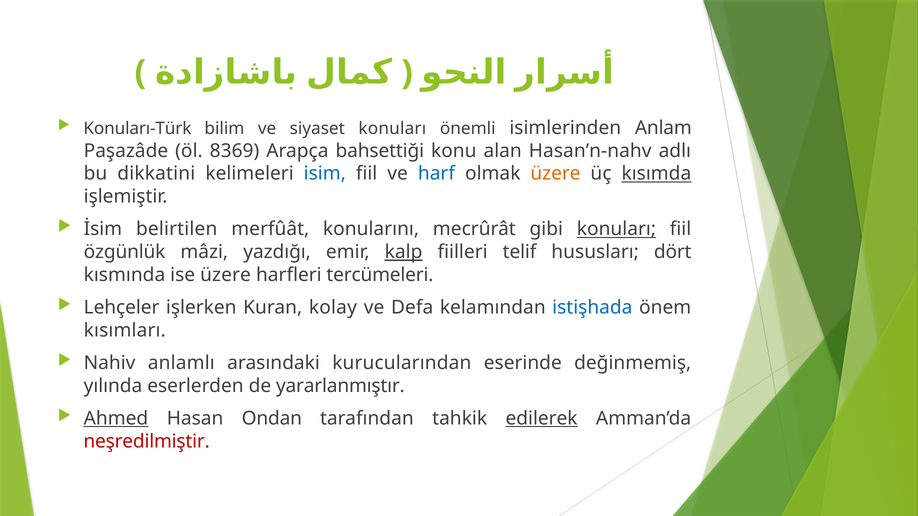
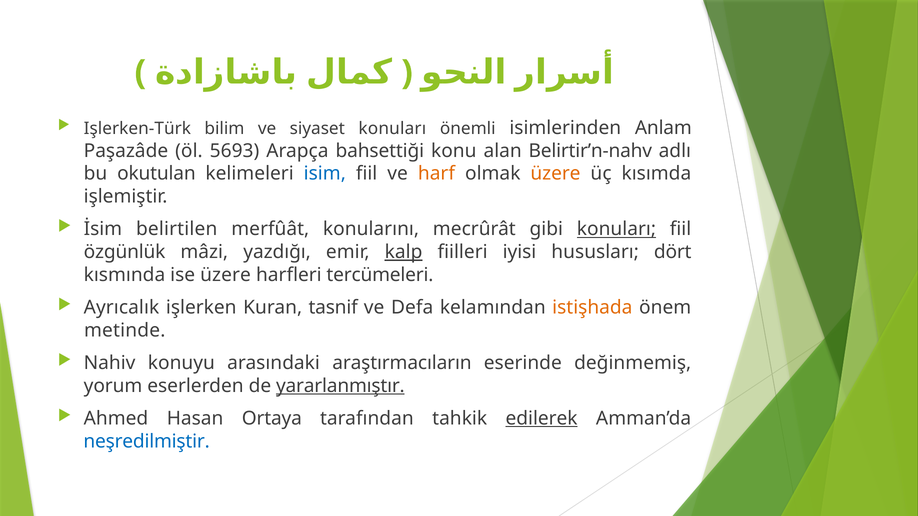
Konuları-Türk: Konuları-Türk -> Işlerken-Türk (137, 129)
8369: 8369 -> 5693 (235, 151)
Hasan’n-nahv: Hasan’n-nahv -> Belirtir’n-nahv (590, 151)
dikkatini: dikkatini -> okutulan (156, 174)
harf colour: blue -> orange (436, 174)
kısımda underline: present -> none (656, 174)
telif: telif -> iyisi (520, 252)
Lehçeler: Lehçeler -> Ayrıcalık (121, 308)
kolay: kolay -> tasnif (333, 308)
istişhada colour: blue -> orange (592, 308)
kısımları: kısımları -> metinde (125, 331)
anlamlı: anlamlı -> konuyu (181, 363)
kurucularından: kurucularından -> araştırmacıların (402, 363)
yılında: yılında -> yorum (113, 386)
yararlanmıştır underline: none -> present (340, 386)
Ahmed underline: present -> none (116, 419)
Ondan: Ondan -> Ortaya (272, 419)
neşredilmiştir colour: red -> blue (147, 442)
